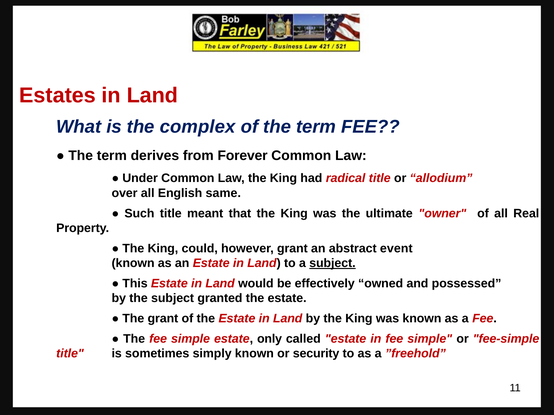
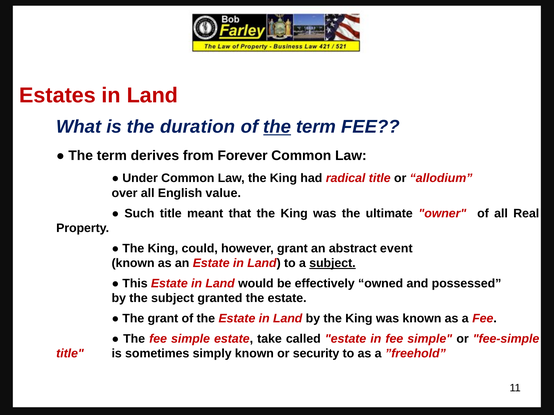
complex: complex -> duration (198, 127)
the underline: none -> present (277, 127)
same: same -> value (223, 193)
only: only -> take (269, 339)
